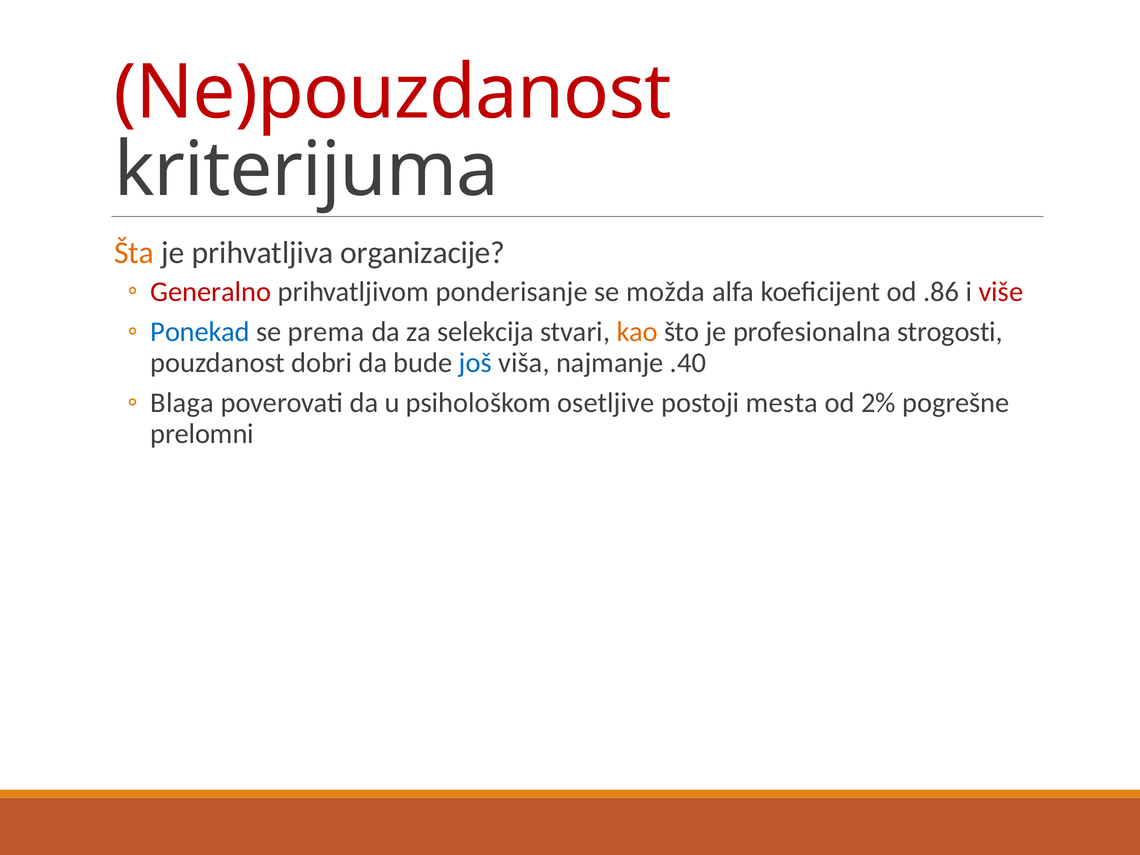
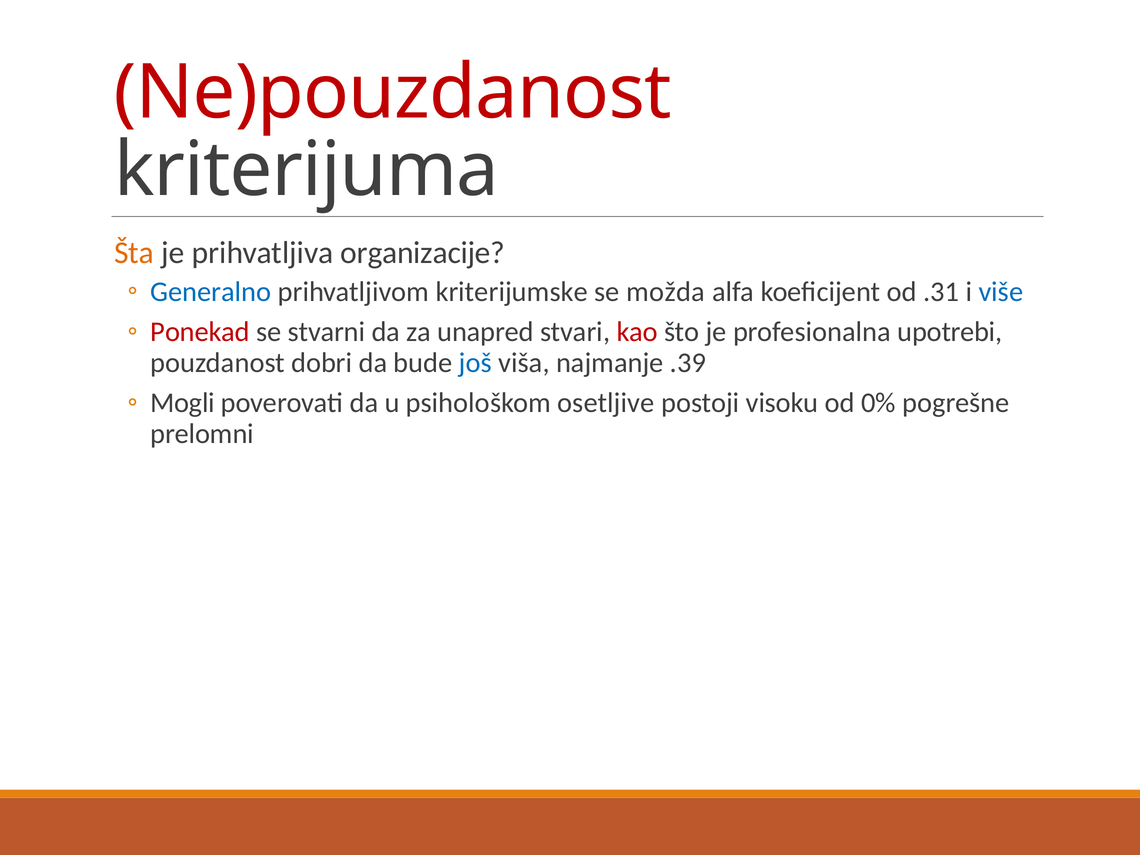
Generalno colour: red -> blue (211, 292)
ponderisanje: ponderisanje -> kriterijumske (512, 292)
.86: .86 -> .31 (941, 292)
više colour: red -> blue (1001, 292)
Ponekad colour: blue -> red (200, 332)
prema: prema -> stvarni (327, 332)
selekcija: selekcija -> unapred (486, 332)
kao colour: orange -> red (637, 332)
strogosti: strogosti -> upotrebi (950, 332)
.40: .40 -> .39 (688, 363)
Blaga: Blaga -> Mogli (182, 403)
mesta: mesta -> visoku (782, 403)
2%: 2% -> 0% (878, 403)
